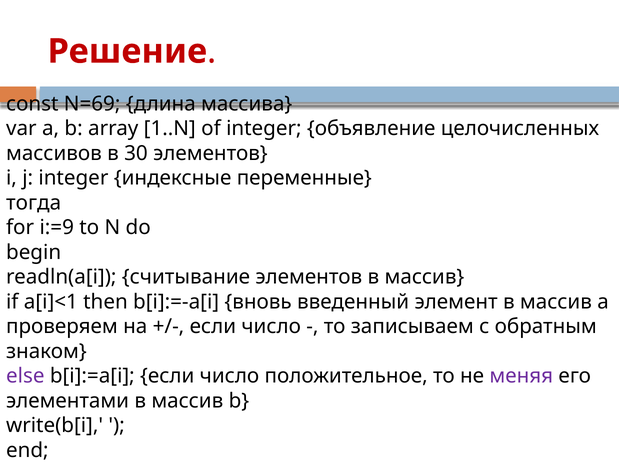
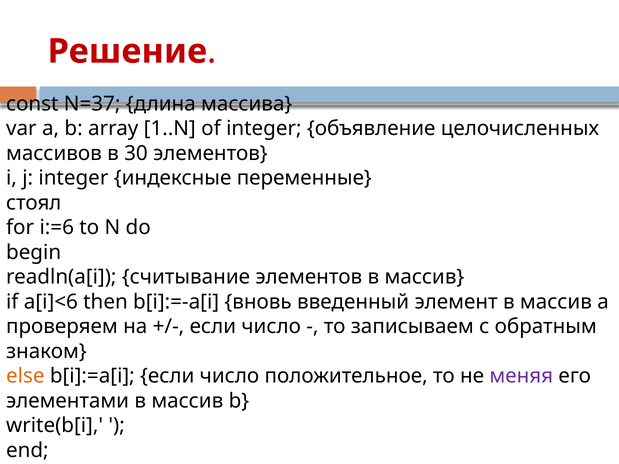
N=69: N=69 -> N=37 (92, 104)
тогда: тогда -> стоял (34, 203)
i:=9: i:=9 -> i:=6 (57, 228)
a[i]<1: a[i]<1 -> a[i]<6 (51, 302)
else colour: purple -> orange (25, 376)
